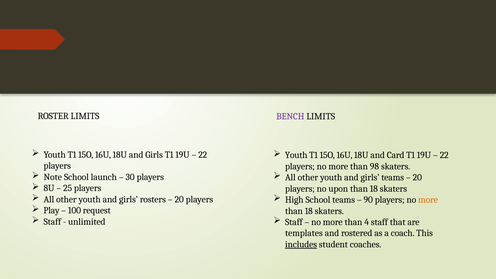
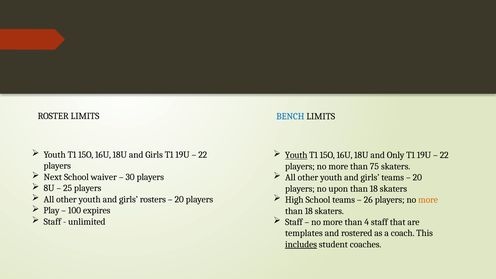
BENCH colour: purple -> blue (290, 117)
Youth underline: none -> present (296, 155)
Card: Card -> Only (396, 155)
98: 98 -> 75 (374, 166)
Note: Note -> Next (53, 177)
launch: launch -> waiver (104, 177)
90: 90 -> 26 (368, 200)
request: request -> expires (97, 211)
